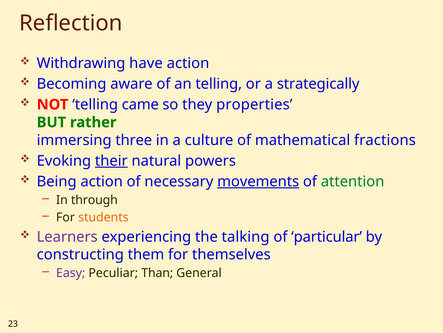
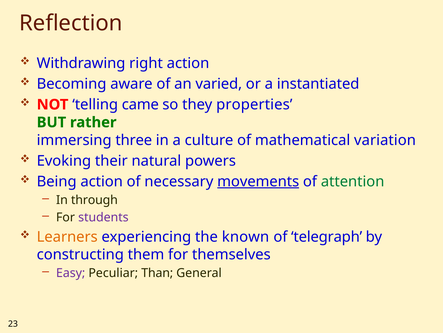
have: have -> right (146, 63)
an telling: telling -> varied (219, 84)
strategically: strategically -> instantiated (318, 84)
fractions: fractions -> variation (385, 140)
their underline: present -> none (111, 160)
students colour: orange -> purple (103, 217)
Learners colour: purple -> orange (67, 236)
talking: talking -> known (246, 236)
particular: particular -> telegraph (327, 236)
